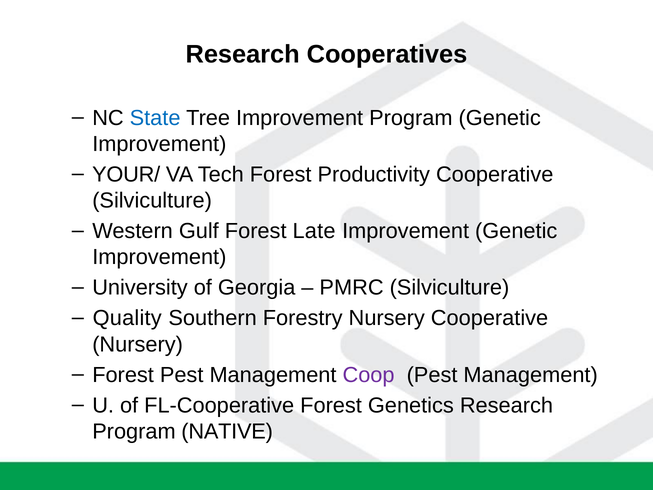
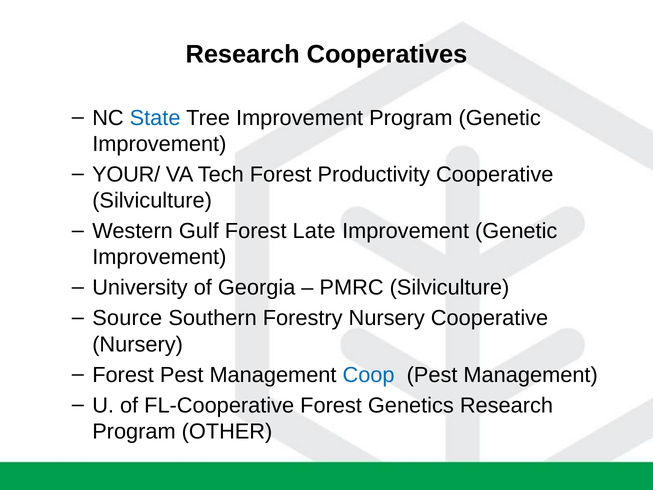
Quality: Quality -> Source (127, 318)
Coop colour: purple -> blue (369, 375)
NATIVE: NATIVE -> OTHER (227, 431)
